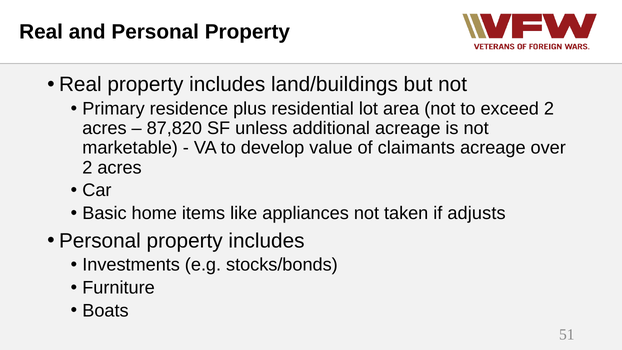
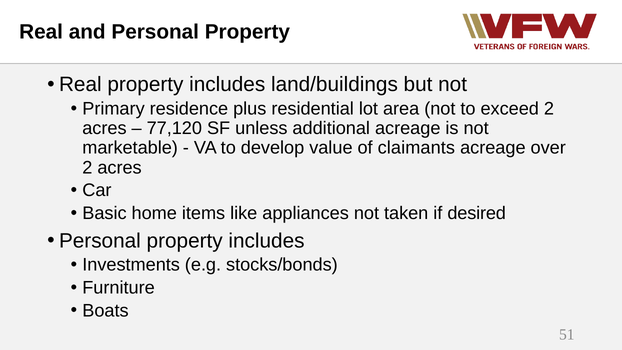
87,820: 87,820 -> 77,120 (174, 128)
adjusts: adjusts -> desired (477, 213)
